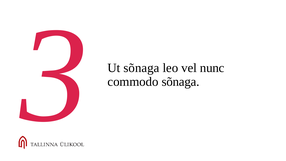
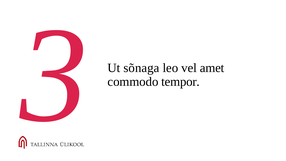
nunc: nunc -> amet (212, 68)
commodo sõnaga: sõnaga -> tempor (181, 82)
